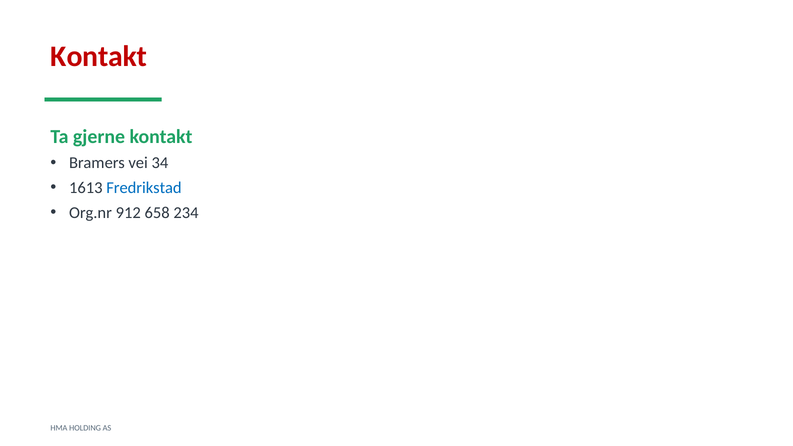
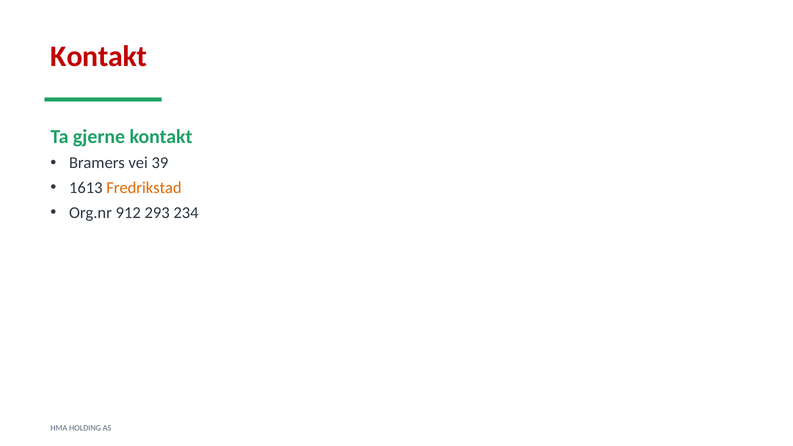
34: 34 -> 39 (160, 163)
Fredrikstad colour: blue -> orange (144, 188)
658: 658 -> 293 (157, 213)
